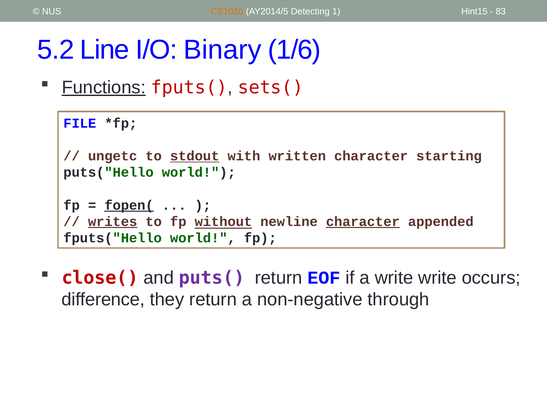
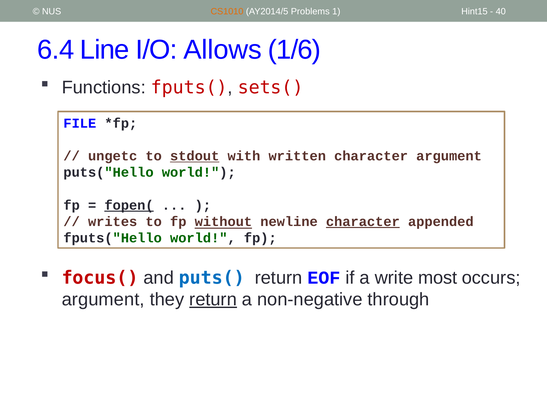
Detecting: Detecting -> Problems (310, 12)
83: 83 -> 40 (501, 12)
5.2: 5.2 -> 6.4 (56, 50)
Binary: Binary -> Allows (223, 50)
Functions underline: present -> none (104, 88)
character starting: starting -> argument (449, 156)
writes underline: present -> none (113, 222)
close(: close( -> focus( (100, 278)
puts( colour: purple -> blue (212, 278)
write write: write -> most (438, 278)
difference: difference -> argument (103, 300)
return underline: none -> present (213, 300)
